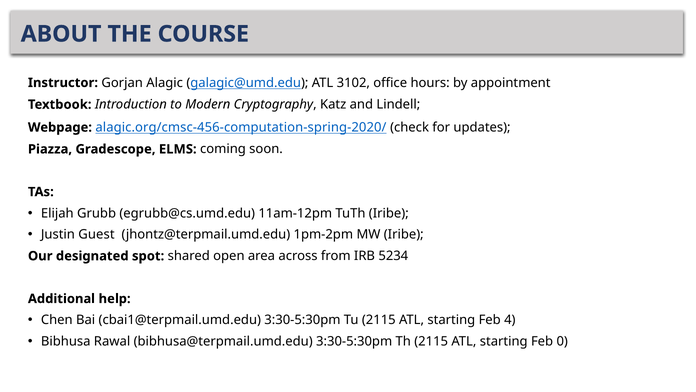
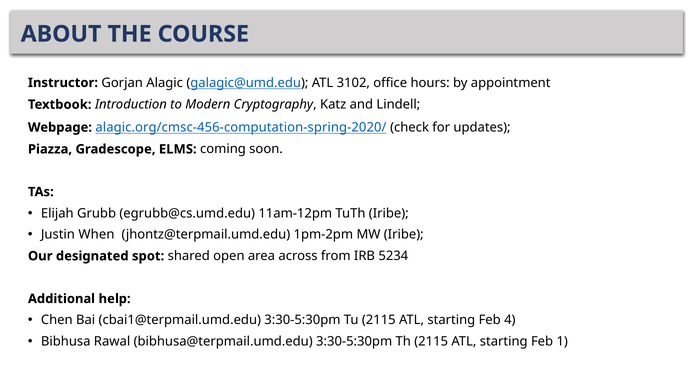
Guest: Guest -> When (96, 234)
0: 0 -> 1 (562, 341)
